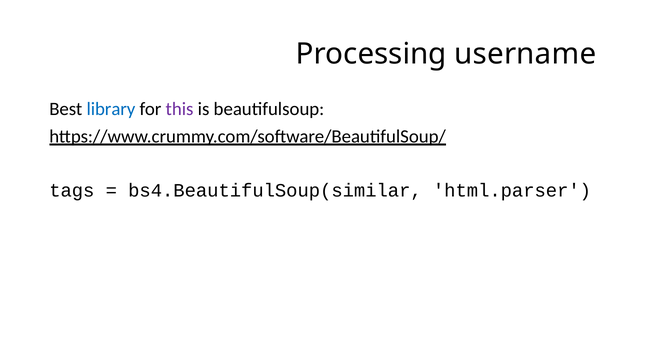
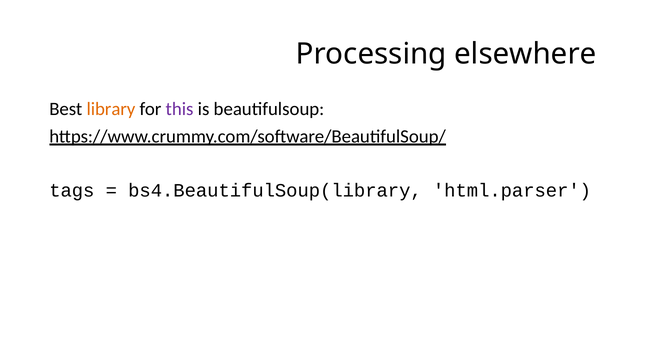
username: username -> elsewhere (525, 54)
library colour: blue -> orange (111, 109)
bs4.BeautifulSoup(similar: bs4.BeautifulSoup(similar -> bs4.BeautifulSoup(library (275, 191)
